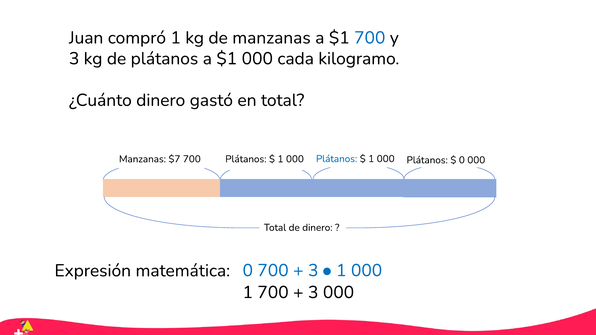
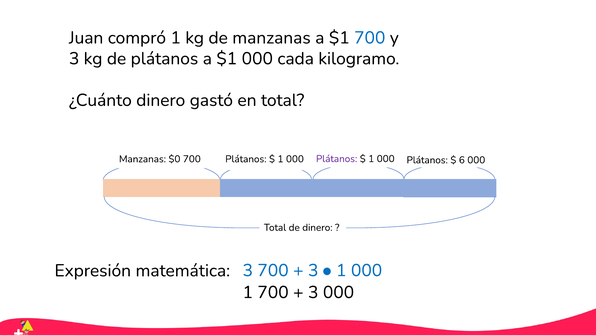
$7: $7 -> $0 (174, 159)
Plátanos colour: blue -> purple (337, 159)
0: 0 -> 6 (462, 160)
matemática 0: 0 -> 3 (248, 271)
